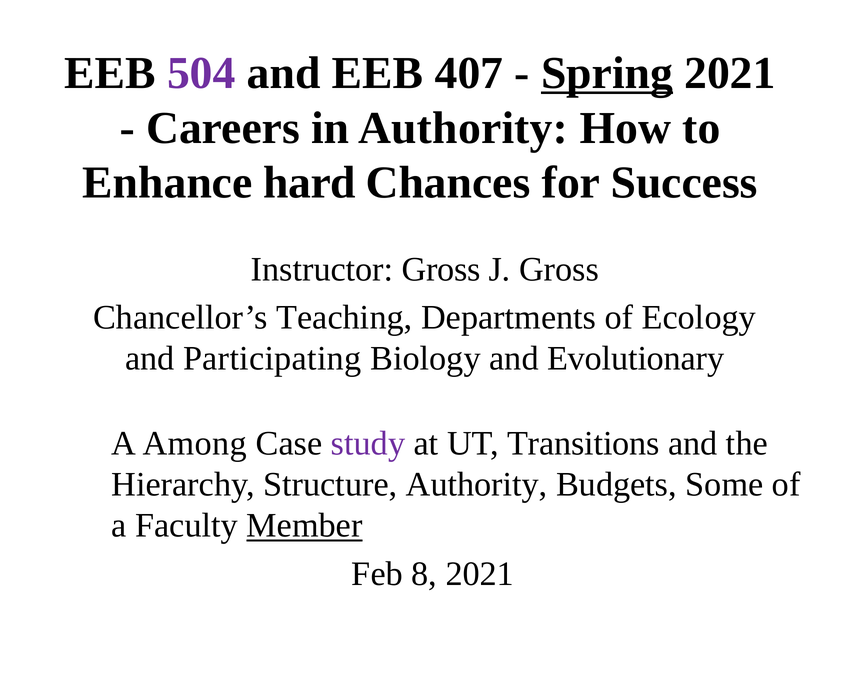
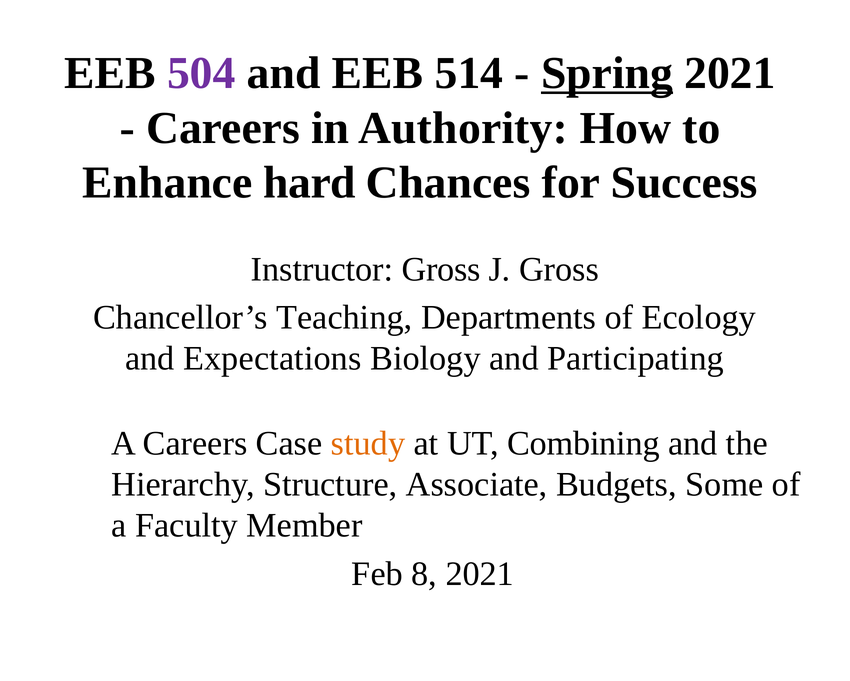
407: 407 -> 514 (469, 73)
Participating: Participating -> Expectations (272, 358)
Evolutionary: Evolutionary -> Participating (636, 358)
A Among: Among -> Careers (195, 443)
study colour: purple -> orange (368, 443)
Transitions: Transitions -> Combining (583, 443)
Structure Authority: Authority -> Associate (477, 484)
Member underline: present -> none (304, 525)
